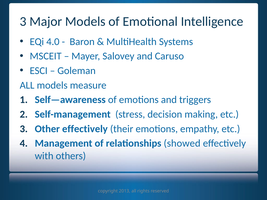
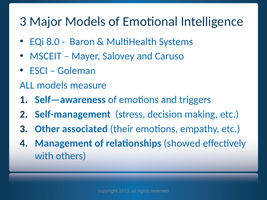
4.0: 4.0 -> 8.0 (53, 42)
Other effectively: effectively -> associated (85, 129)
